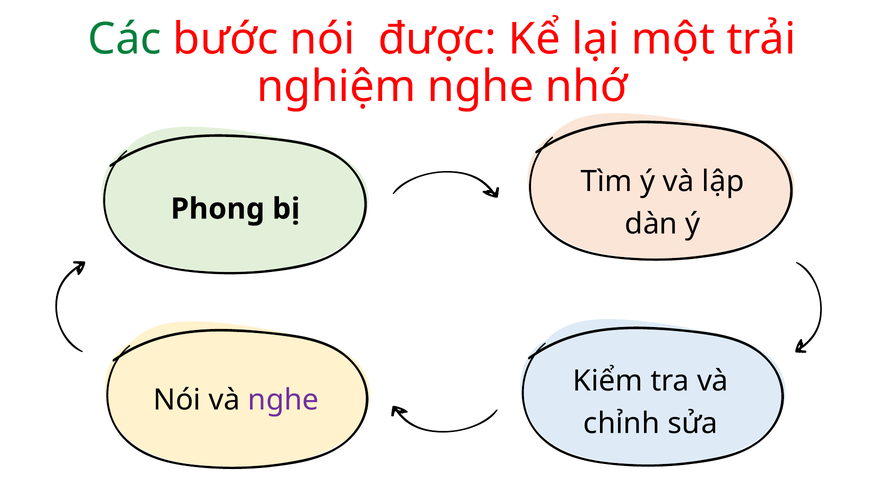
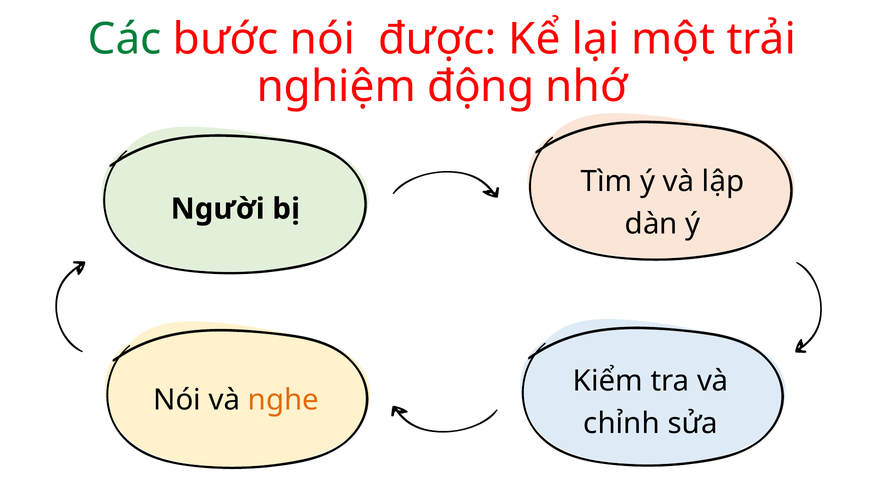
nghiệm nghe: nghe -> động (481, 87)
Phong: Phong -> Người (218, 209)
nghe colour: purple -> orange (283, 400)
